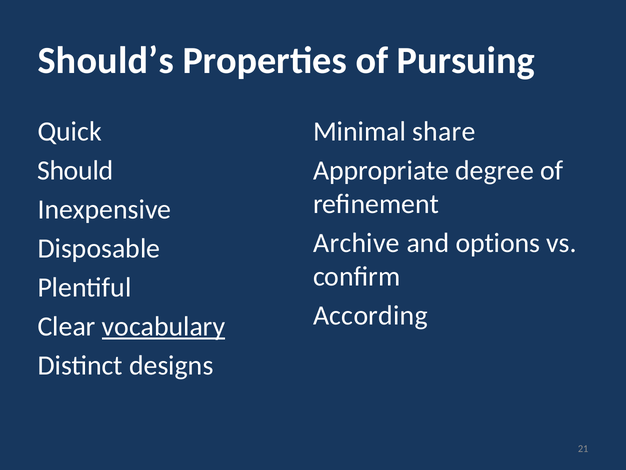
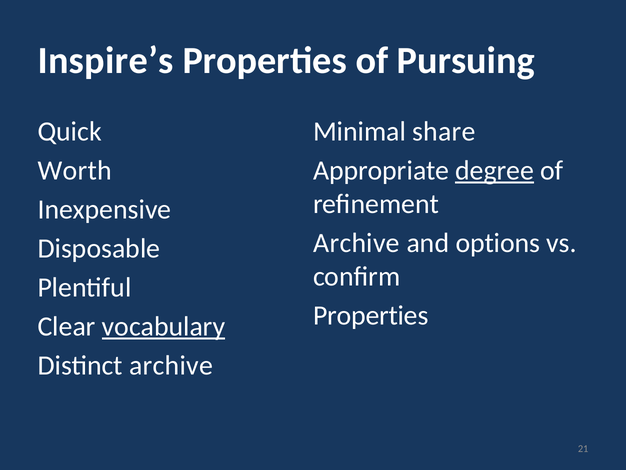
Should’s: Should’s -> Inspire’s (106, 61)
Should: Should -> Worth (75, 170)
degree underline: none -> present (495, 170)
According: According -> Properties (371, 315)
Distinct designs: designs -> archive (171, 365)
